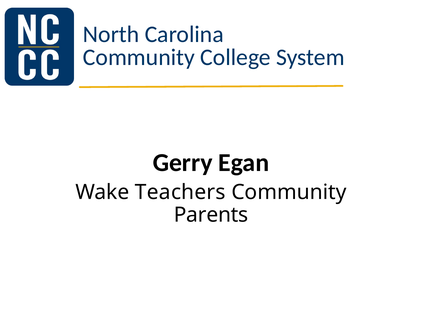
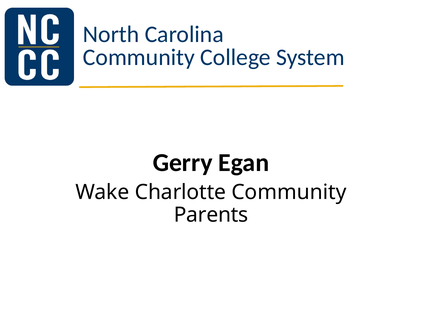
Teachers: Teachers -> Charlotte (180, 192)
